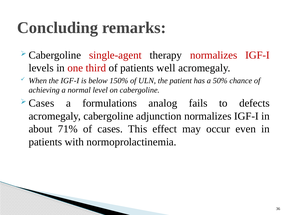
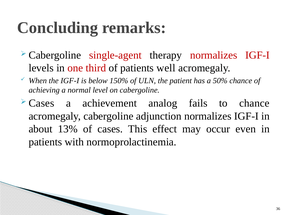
formulations: formulations -> achievement (110, 103)
to defects: defects -> chance (254, 103)
71%: 71% -> 13% (68, 129)
